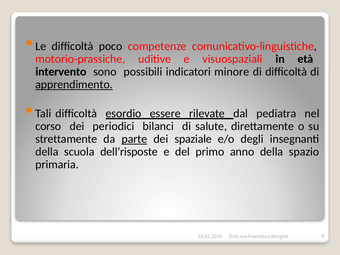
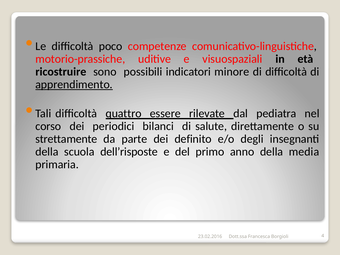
intervento: intervento -> ricostruire (61, 72)
esordio: esordio -> quattro (124, 113)
parte underline: present -> none (134, 139)
spaziale: spaziale -> definito (193, 139)
spazio: spazio -> media (304, 152)
